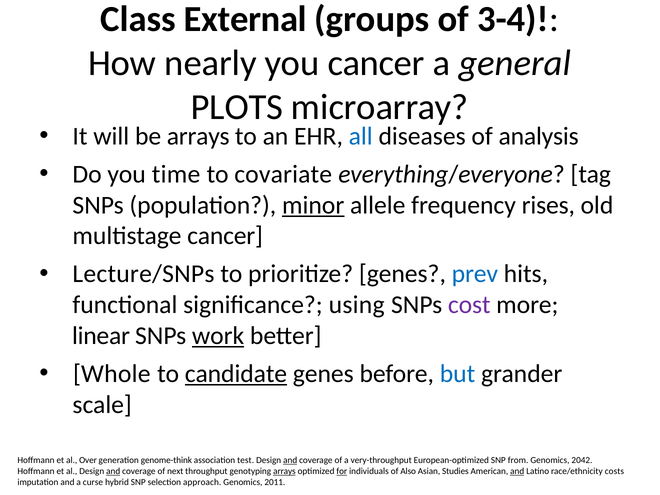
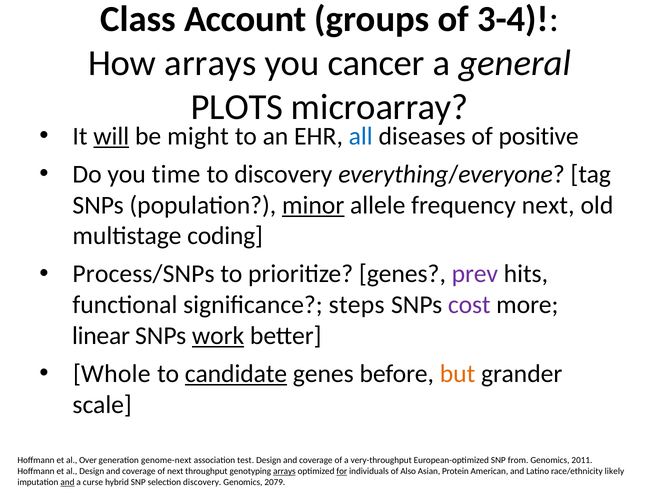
External: External -> Account (245, 19)
How nearly: nearly -> arrays (210, 63)
will underline: none -> present (111, 136)
be arrays: arrays -> might (198, 136)
analysis: analysis -> positive (539, 136)
to covariate: covariate -> discovery (283, 174)
frequency rises: rises -> next (548, 205)
multistage cancer: cancer -> coding (225, 236)
Lecture/SNPs: Lecture/SNPs -> Process/SNPs (144, 274)
prev colour: blue -> purple (475, 274)
using: using -> steps (357, 305)
but colour: blue -> orange (458, 374)
genome-think: genome-think -> genome-next (166, 460)
and underline: present -> none (290, 460)
2042: 2042 -> 2011 (582, 460)
and underline: present -> none (113, 471)
Studies: Studies -> Protein (455, 471)
and underline: present -> none (517, 471)
costs: costs -> likely (614, 471)
and underline: none -> present (67, 482)
selection approach: approach -> discovery (202, 482)
2011: 2011 -> 2079 (275, 482)
